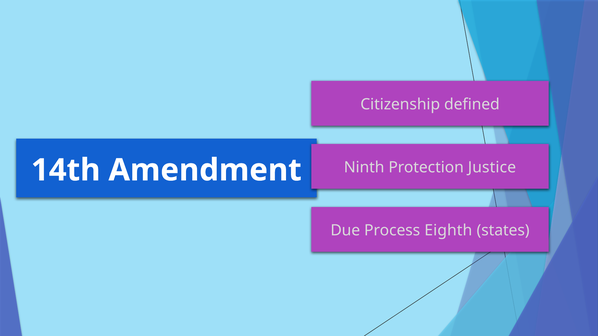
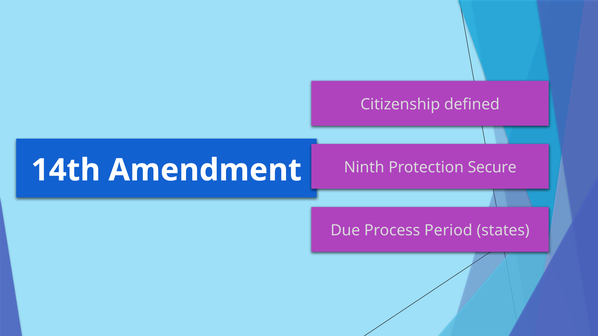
Justice: Justice -> Secure (492, 168)
Eighth: Eighth -> Period (448, 231)
